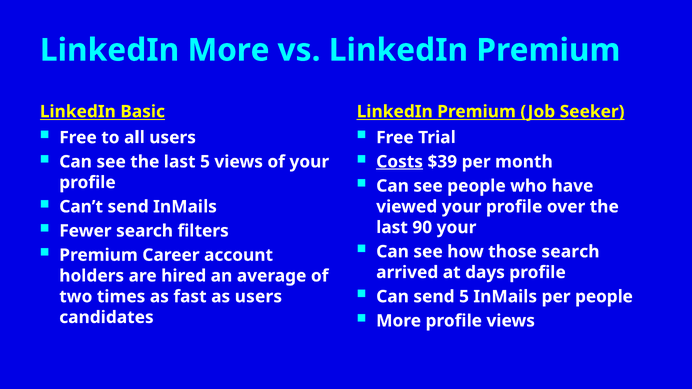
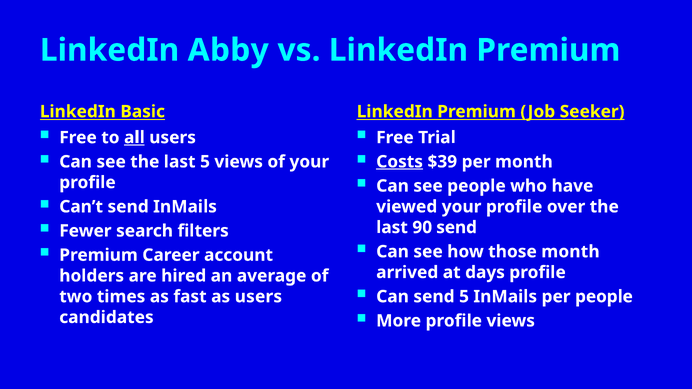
LinkedIn More: More -> Abby (228, 50)
all underline: none -> present (134, 138)
90 your: your -> send (457, 228)
those search: search -> month (570, 252)
